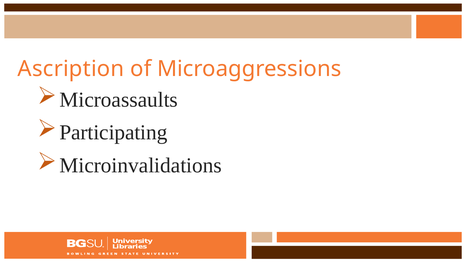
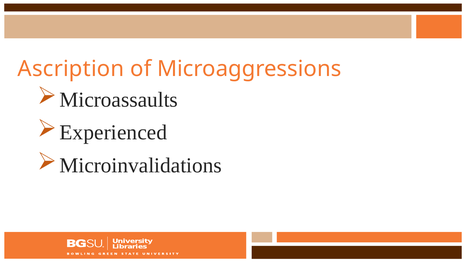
Participating: Participating -> Experienced (113, 133)
